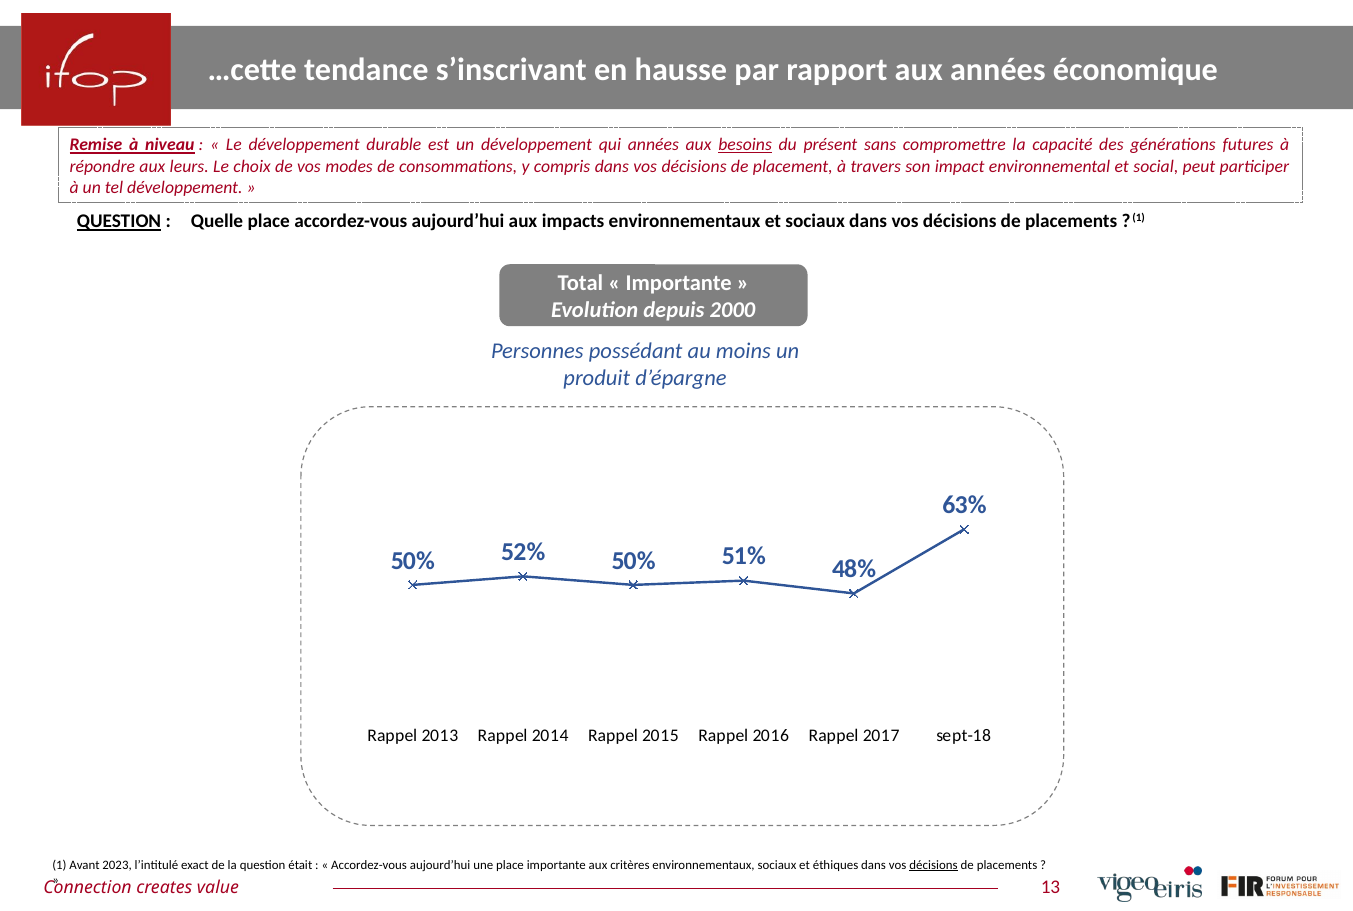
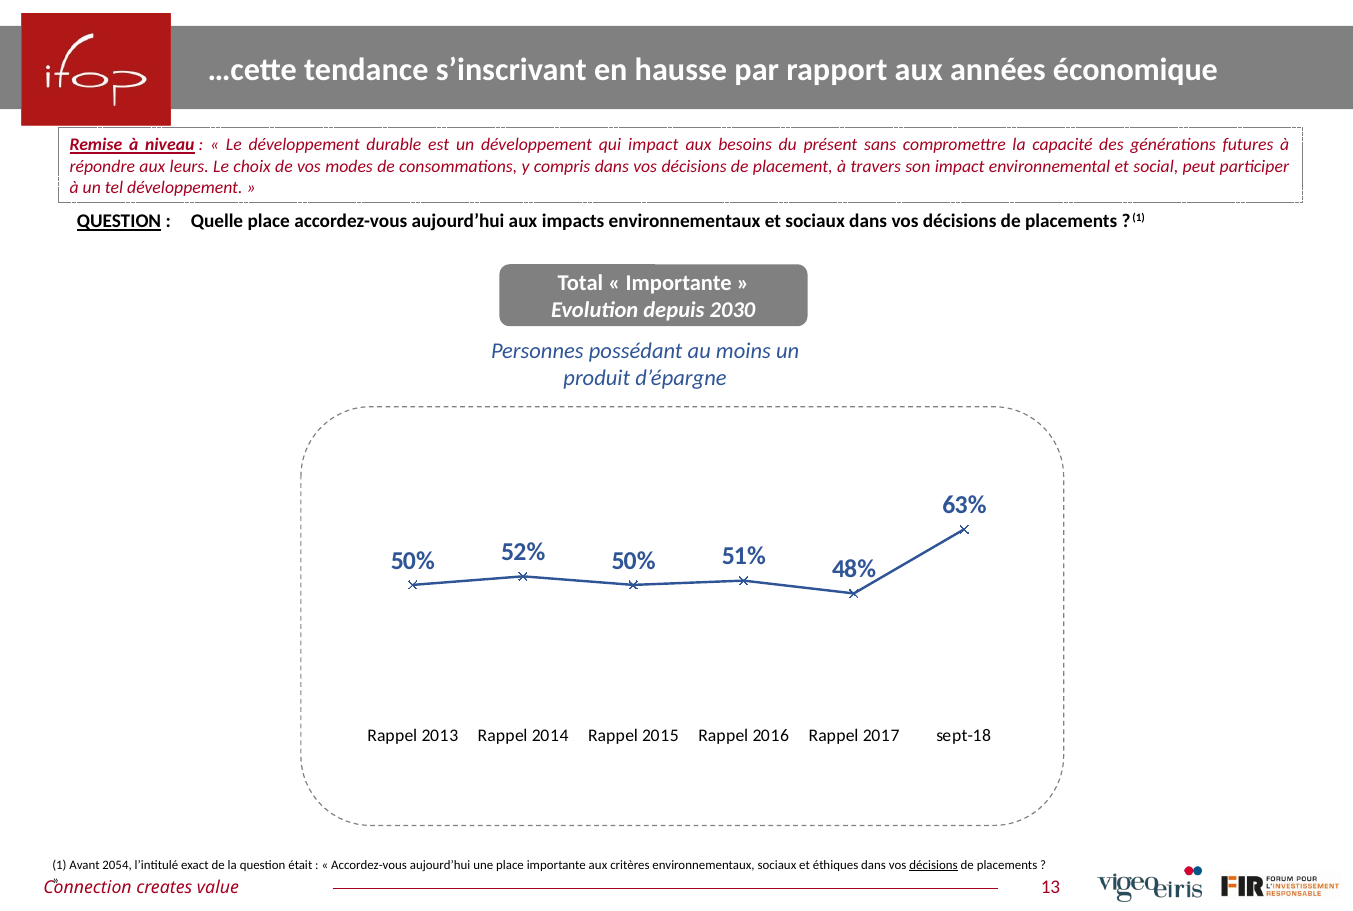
qui années: années -> impact (653, 145)
besoins underline: present -> none (745, 145)
2000: 2000 -> 2030 (733, 310)
2023: 2023 -> 2054 (117, 865)
